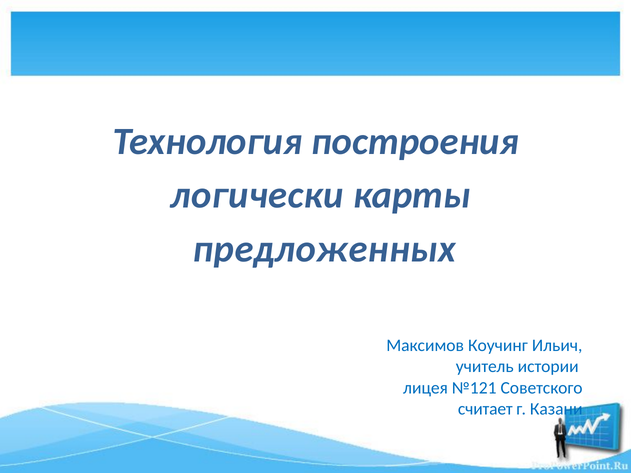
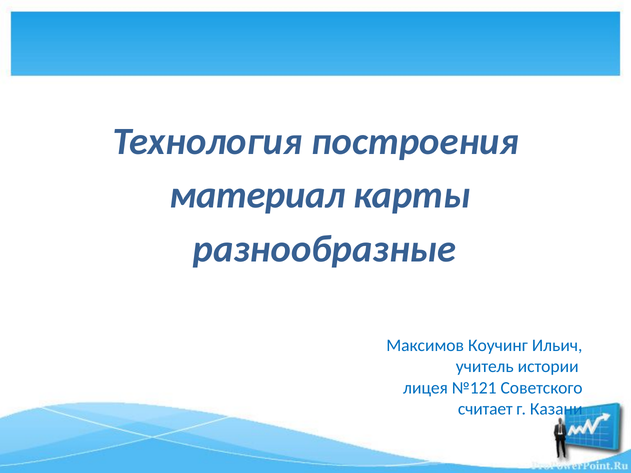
логически: логически -> материал (257, 195)
предложенных: предложенных -> разнообразные (325, 249)
